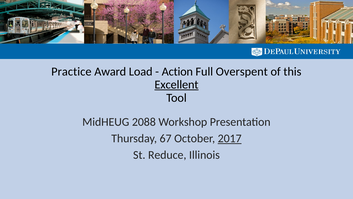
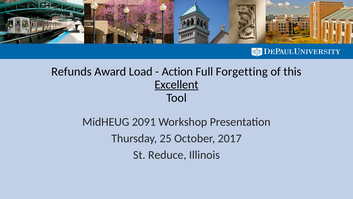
Practice: Practice -> Refunds (71, 71)
Overspent: Overspent -> Forgetting (242, 71)
2088: 2088 -> 2091 (144, 122)
67: 67 -> 25 (166, 138)
2017 underline: present -> none (230, 138)
